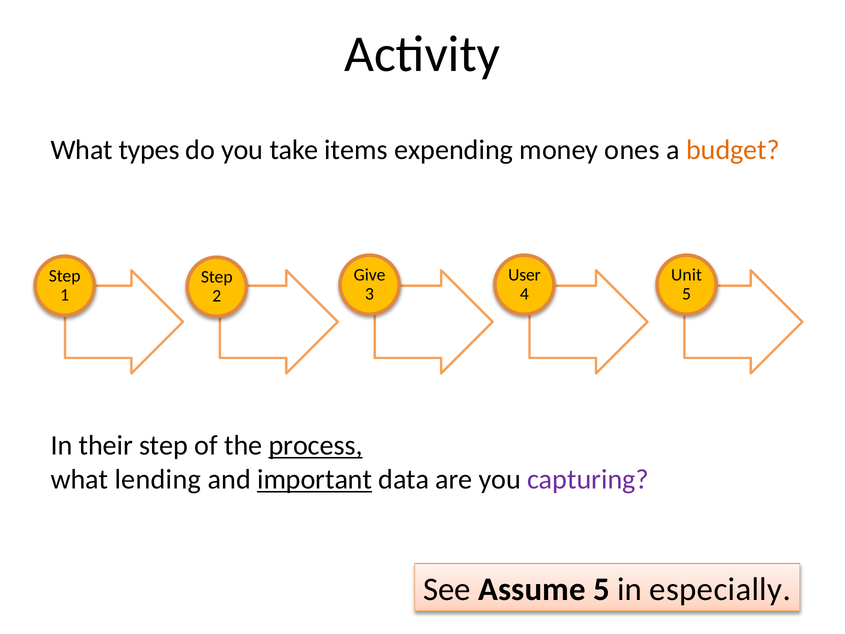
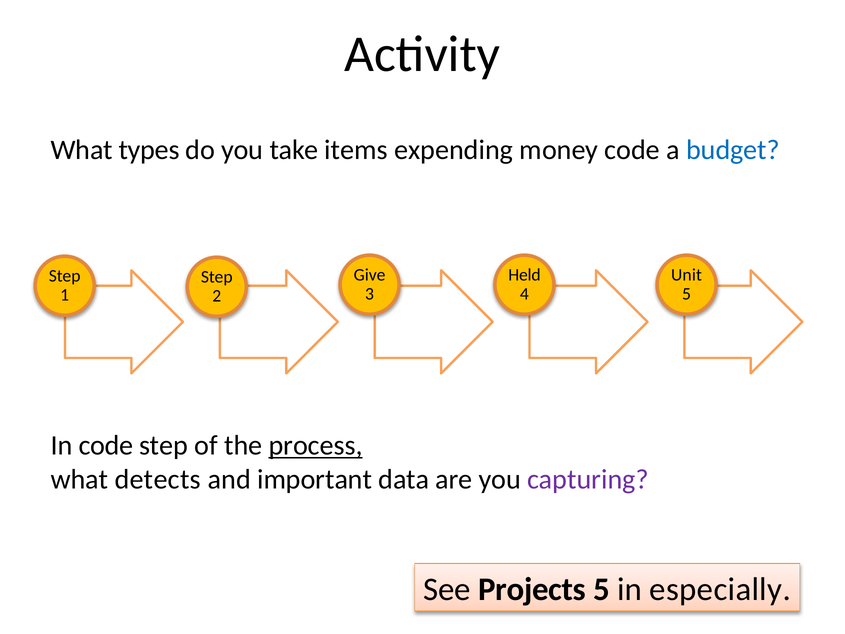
money ones: ones -> code (632, 150)
budget colour: orange -> blue (733, 150)
User: User -> Held (524, 275)
In their: their -> code (106, 446)
lending: lending -> detects (158, 479)
important underline: present -> none (315, 479)
Assume: Assume -> Projects (532, 589)
